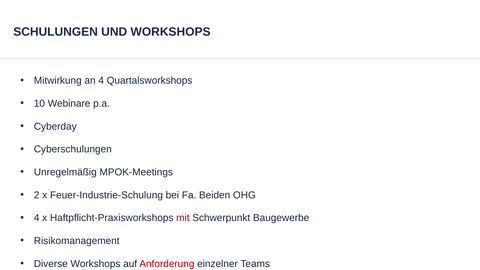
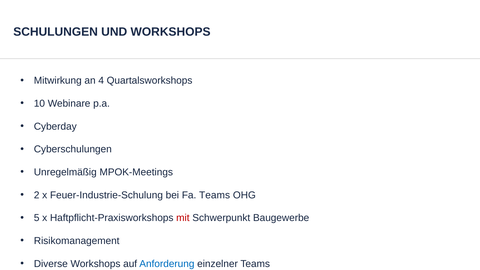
Fa Beiden: Beiden -> Teams (215, 195)
4: 4 -> 5 (37, 218)
Anforderung colour: red -> blue (167, 264)
